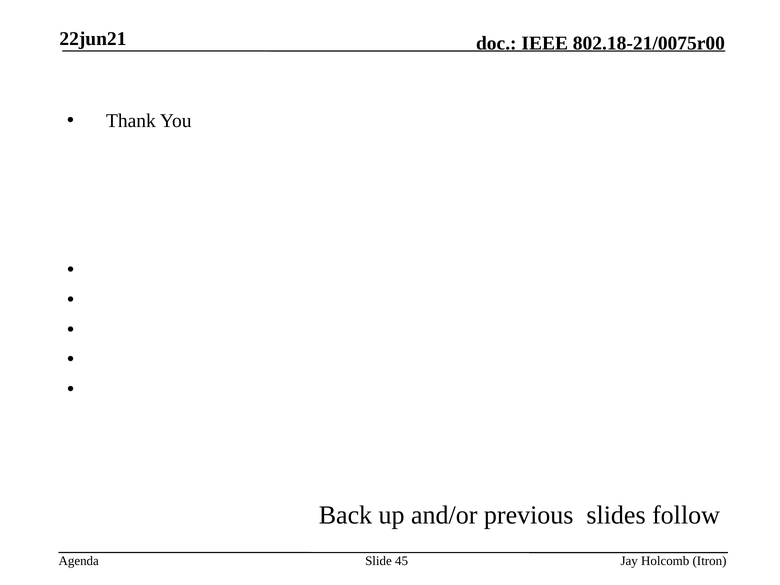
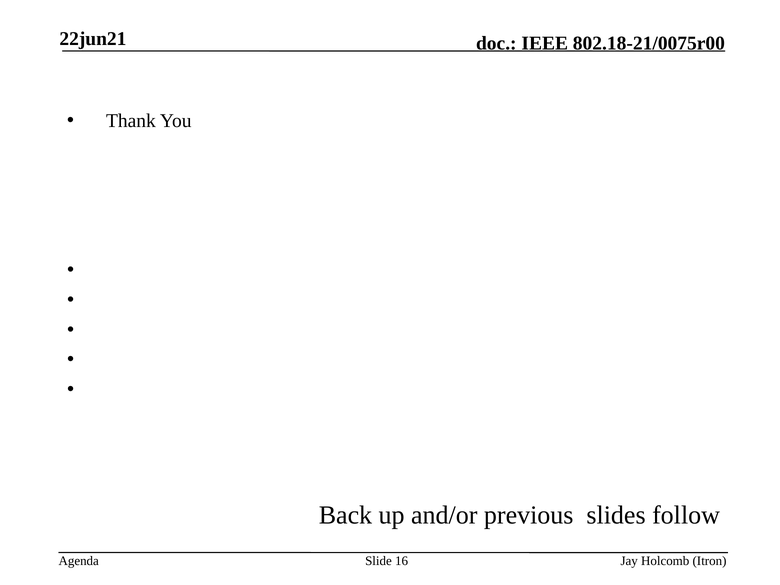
45: 45 -> 16 (402, 561)
